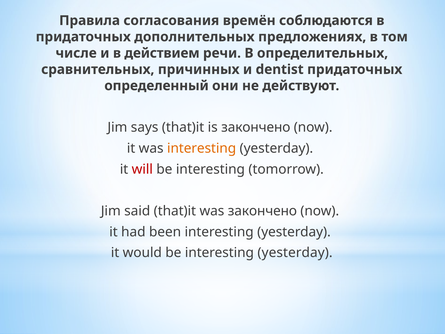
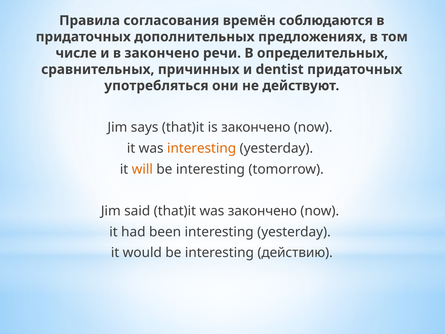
в действием: действием -> закончено (162, 53)
определенный: определенный -> употребляться (156, 86)
will colour: red -> orange (142, 169)
be interesting yesterday: yesterday -> действию (295, 253)
